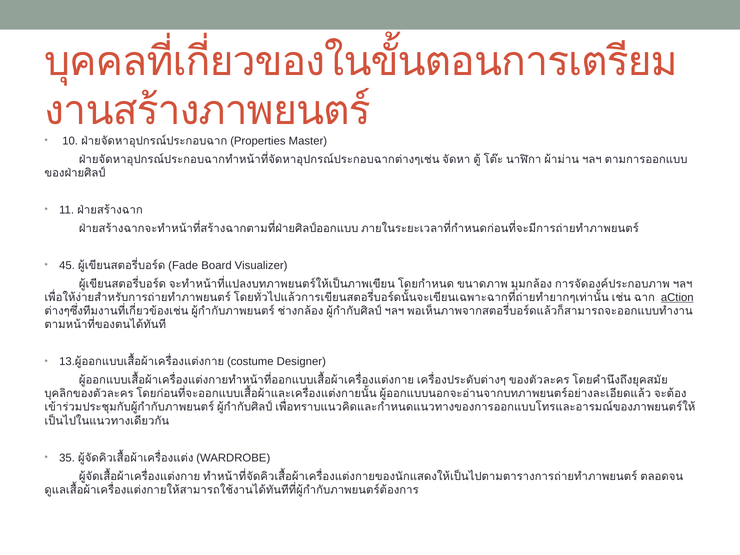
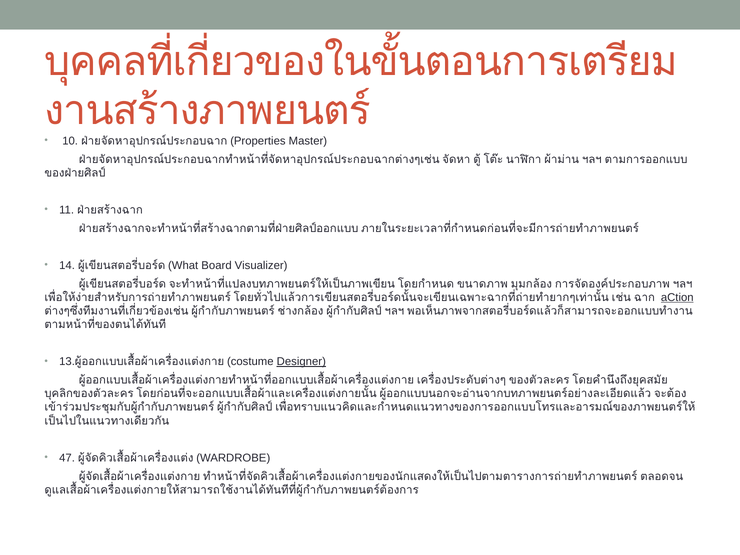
45: 45 -> 14 (67, 265)
Fade: Fade -> What (183, 265)
Designer underline: none -> present (301, 362)
35: 35 -> 47 (67, 458)
